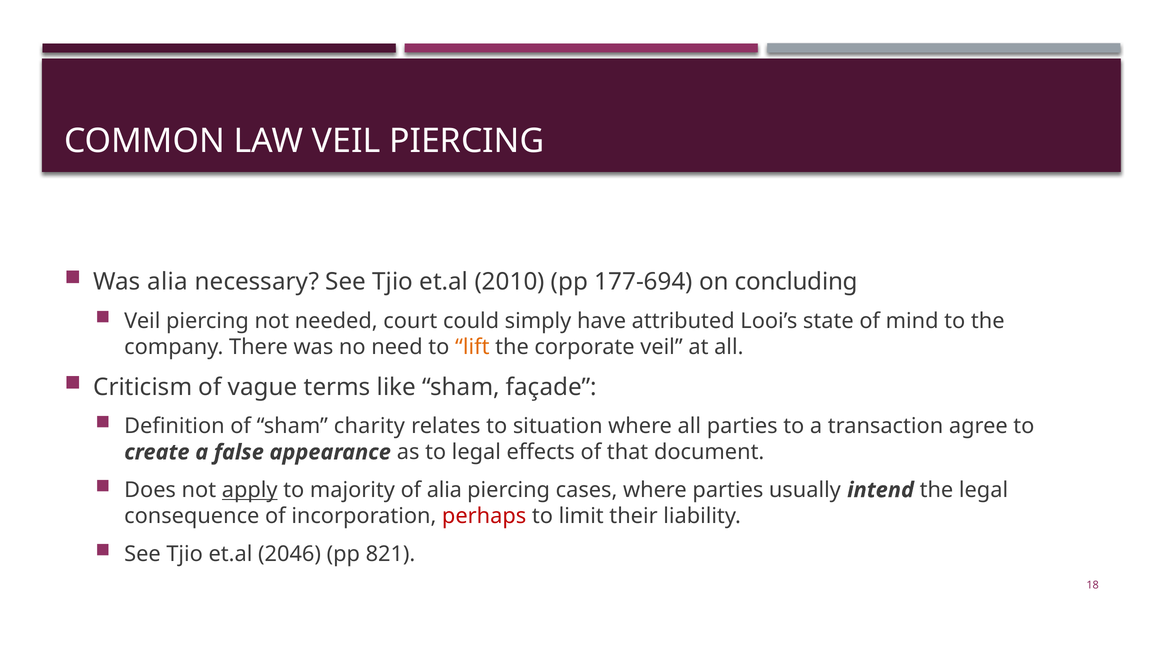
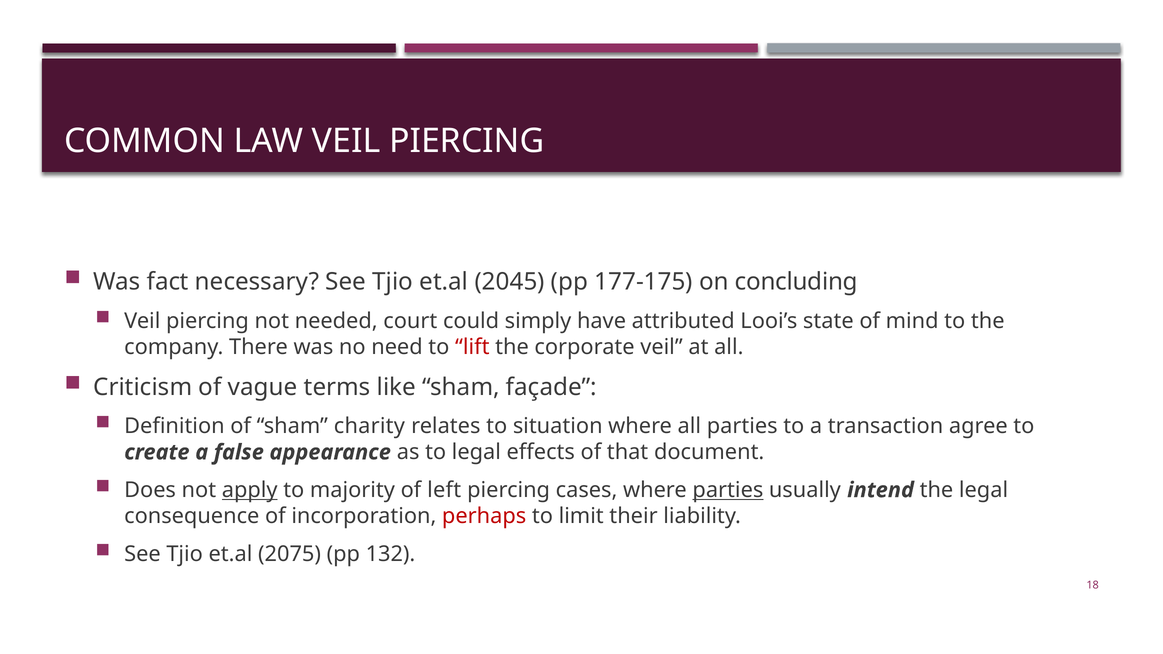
Was alia: alia -> fact (168, 282)
2010: 2010 -> 2045 (510, 282)
177-694: 177-694 -> 177-175 (644, 282)
lift colour: orange -> red (472, 347)
of alia: alia -> left (444, 490)
parties underline: none -> present (728, 490)
2046: 2046 -> 2075 (290, 554)
821: 821 -> 132 (390, 554)
